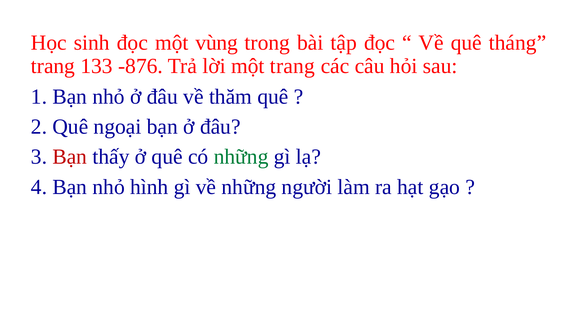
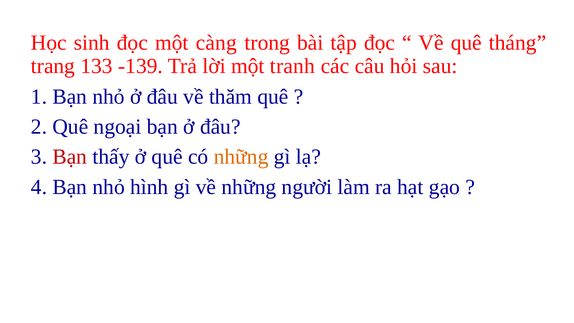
vùng: vùng -> càng (216, 43)
-876: -876 -> -139 (141, 66)
một trang: trang -> tranh (293, 66)
những colour: green -> orange (241, 157)
